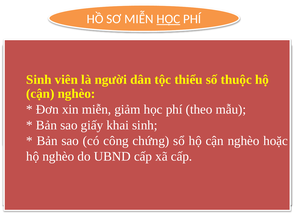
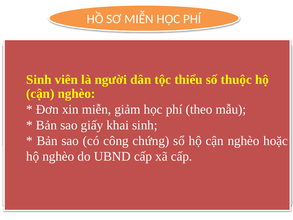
HỌC underline: present -> none (168, 19)
